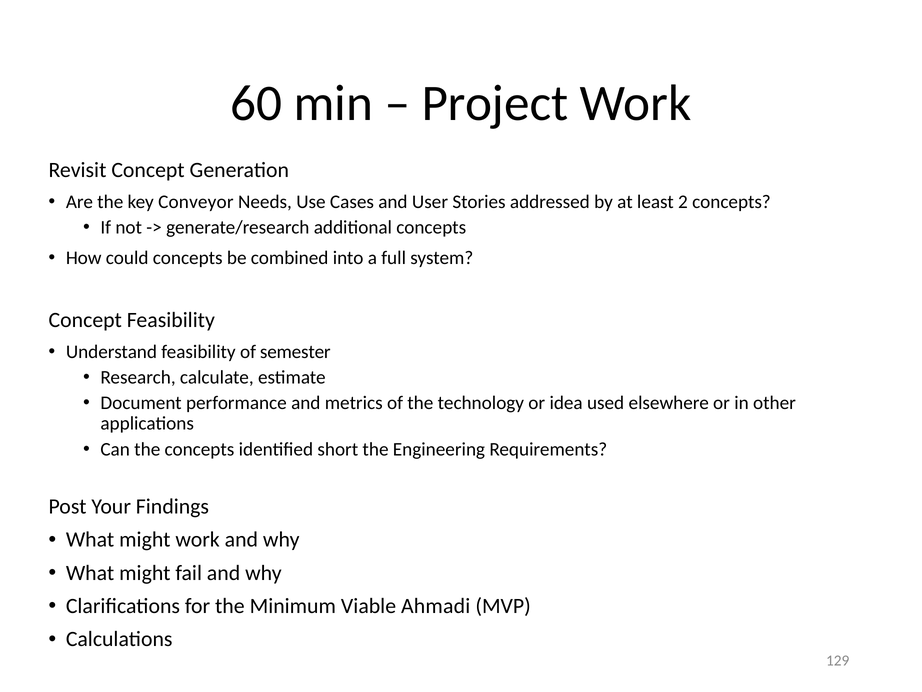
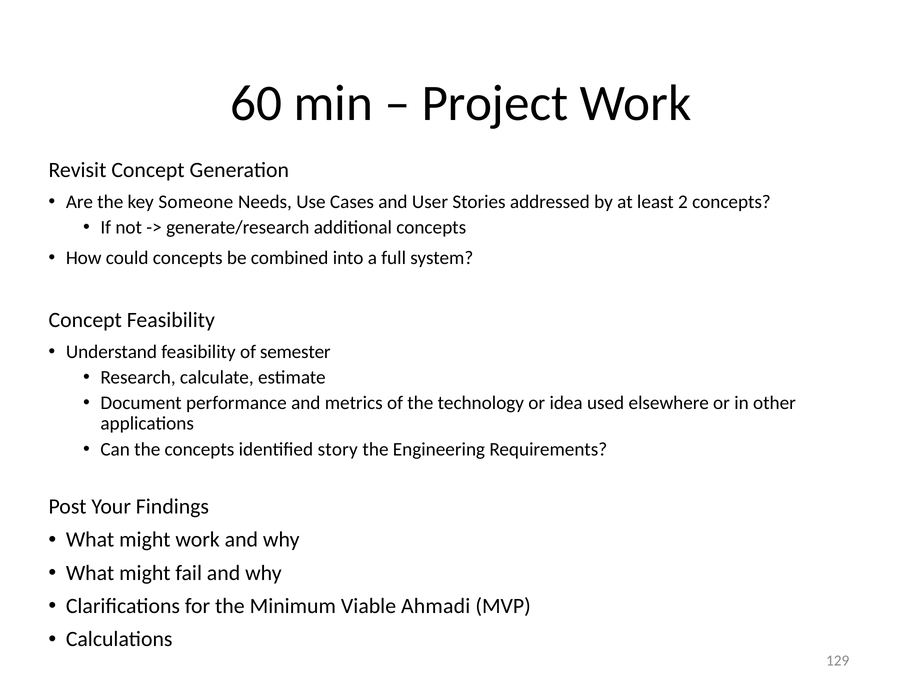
Conveyor: Conveyor -> Someone (196, 202)
short: short -> story (338, 449)
